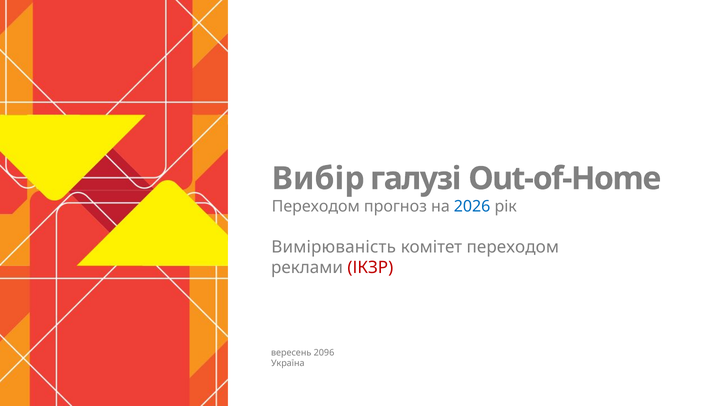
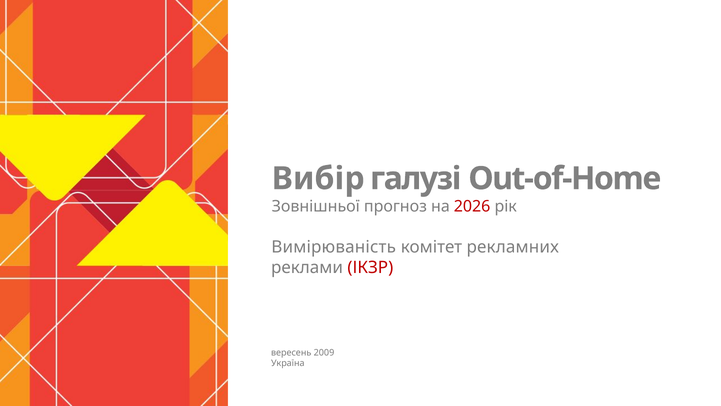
Переходом: Переходом -> Зовнішньої (316, 206)
2026 colour: blue -> red (472, 206)
комітет переходом: переходом -> рекламних (513, 247)
2096: 2096 -> 2009 (324, 352)
